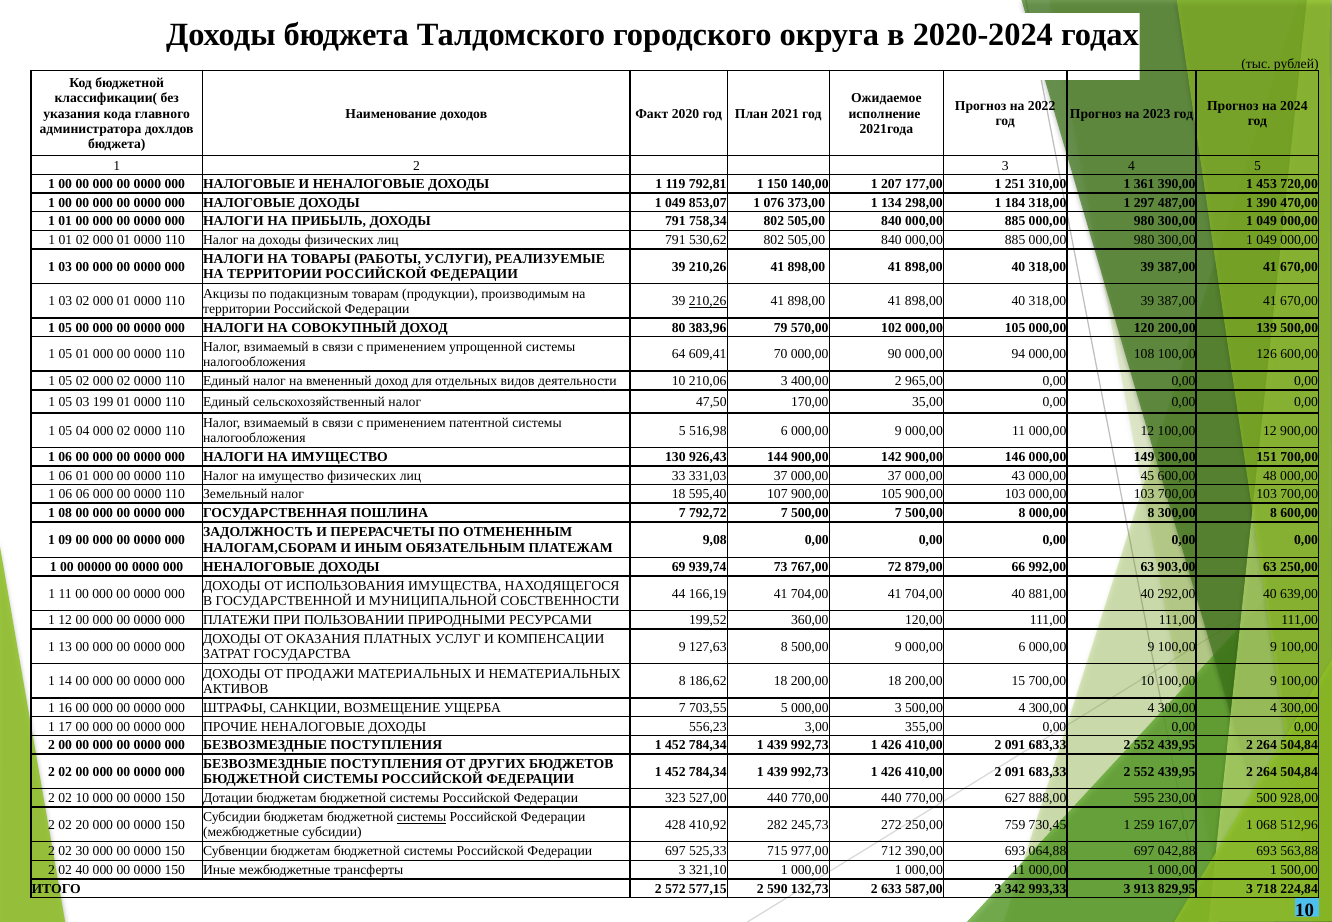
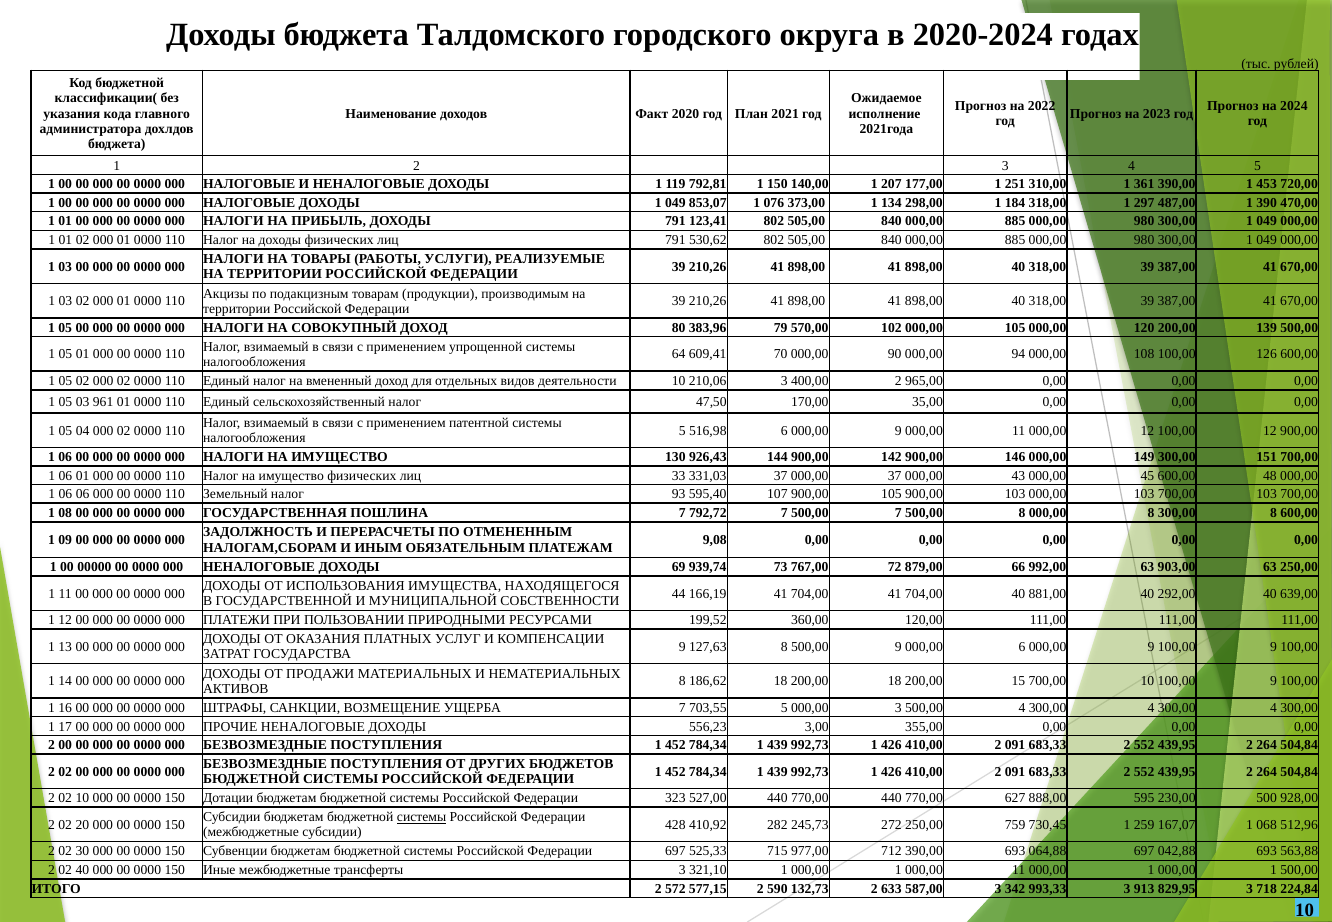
758,34: 758,34 -> 123,41 (708, 222)
210,26 underline: present -> none (708, 301)
199: 199 -> 961 (103, 402)
налог 18: 18 -> 93 (679, 494)
